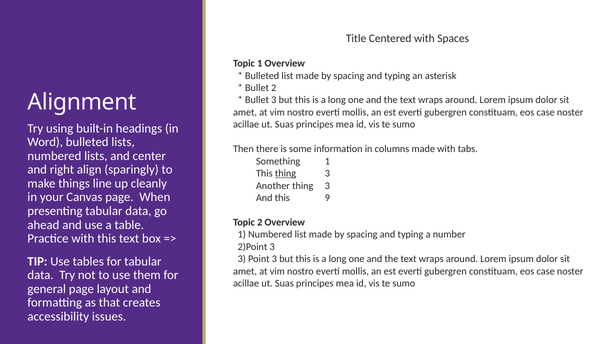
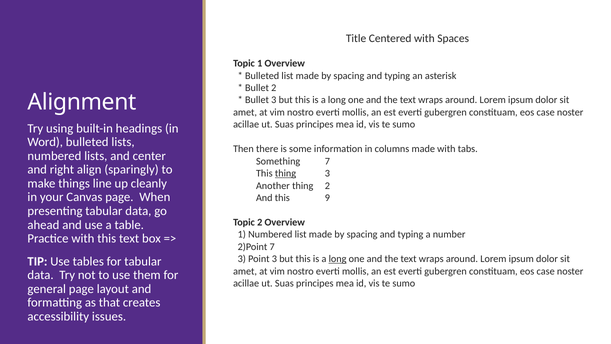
Something 1: 1 -> 7 (327, 161)
Another thing 3: 3 -> 2 (327, 186)
2)Point 3: 3 -> 7 (272, 247)
long underline: none -> present (338, 259)
